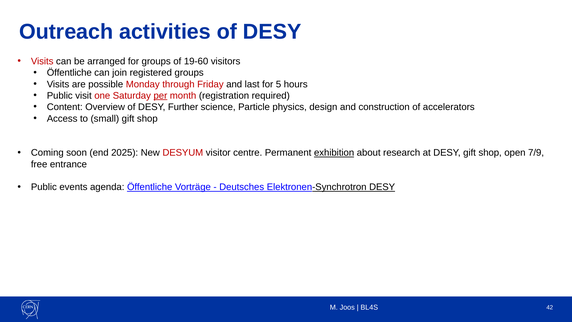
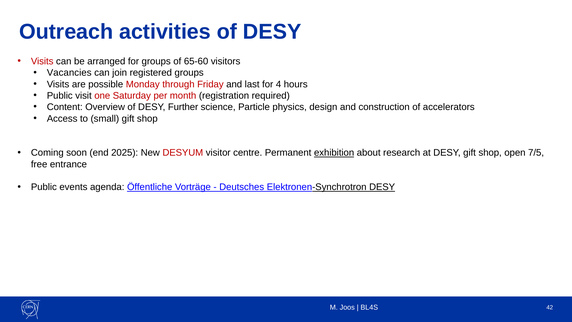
19-60: 19-60 -> 65-60 (196, 61)
Öffentliche: Öffentliche -> Vacancies (69, 73)
5: 5 -> 4 (278, 84)
per underline: present -> none (160, 96)
7/9: 7/9 -> 7/5 (536, 153)
